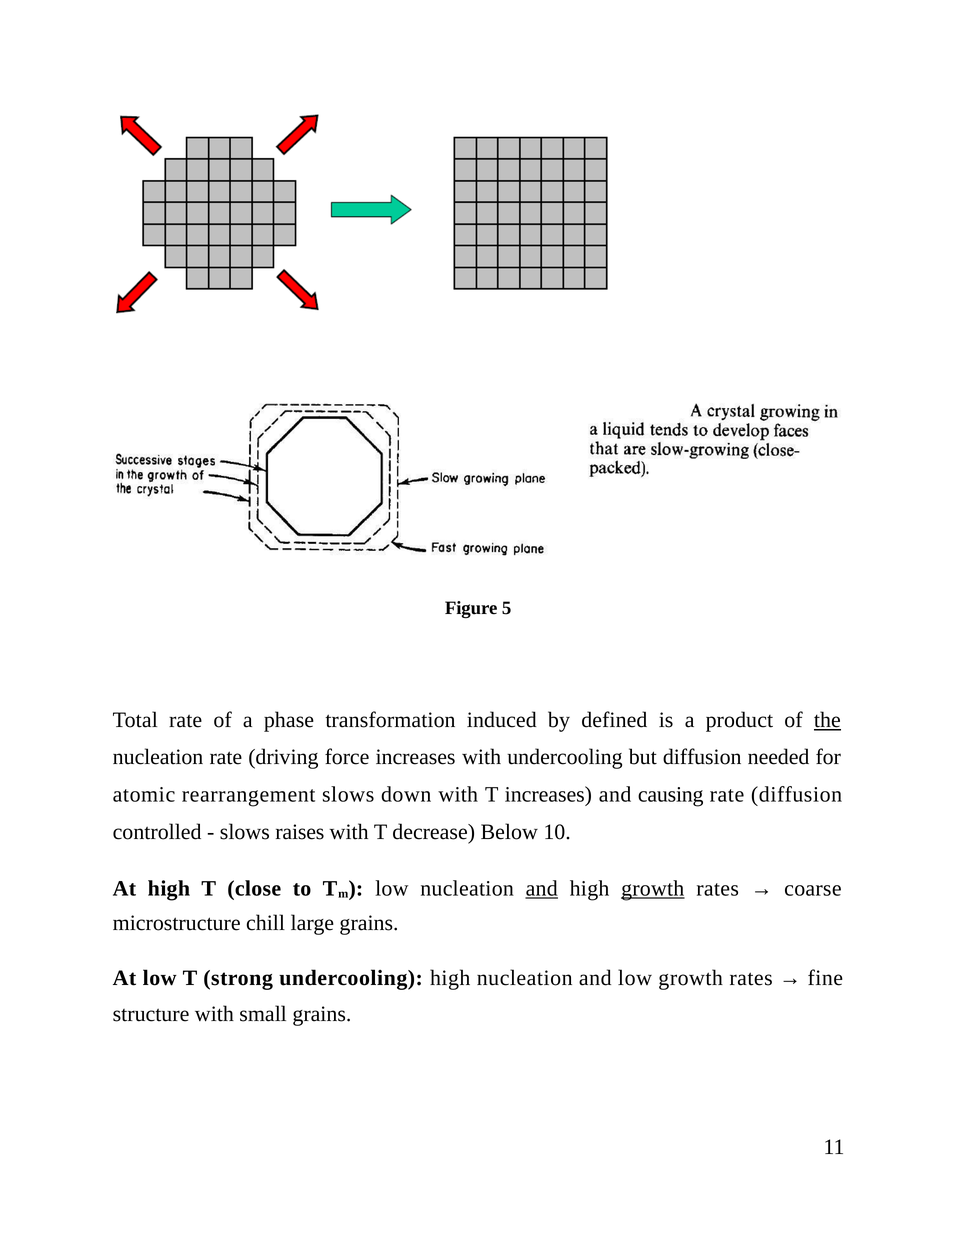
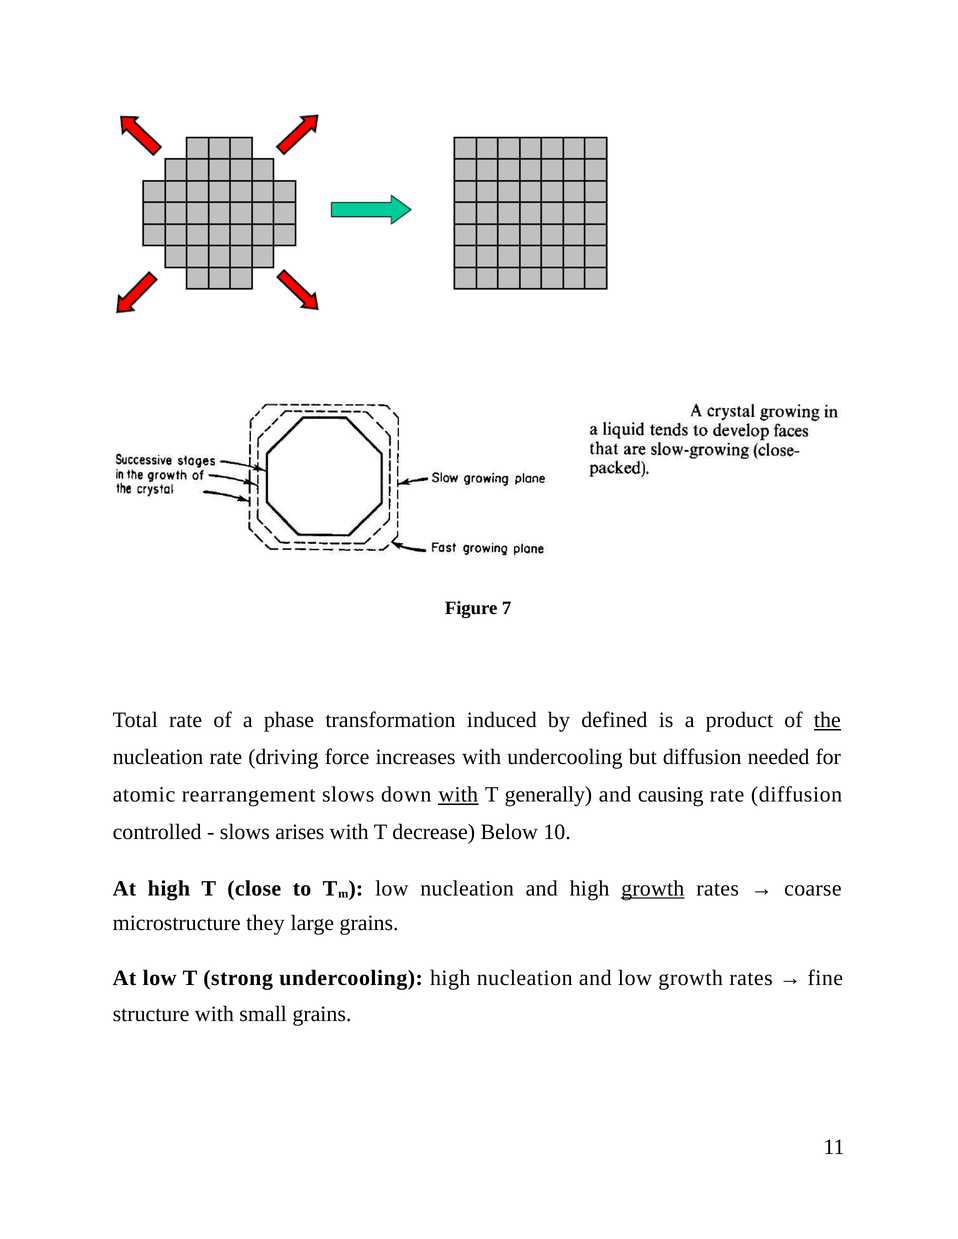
5: 5 -> 7 (507, 608)
with underline: none -> present (458, 795)
T increases: increases -> generally (548, 795)
raises: raises -> arises (300, 833)
and underline: present -> none (542, 889)
chill: chill -> they (265, 923)
